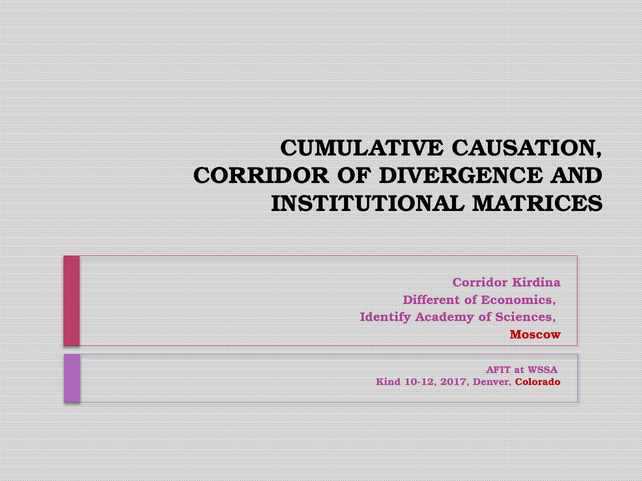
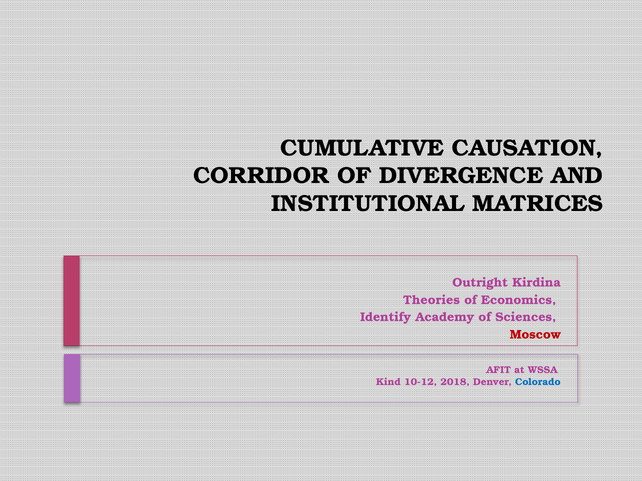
Corridor: Corridor -> Outright (480, 283)
Different: Different -> Theories (432, 300)
2017: 2017 -> 2018 (455, 382)
Colorado colour: red -> blue (538, 382)
